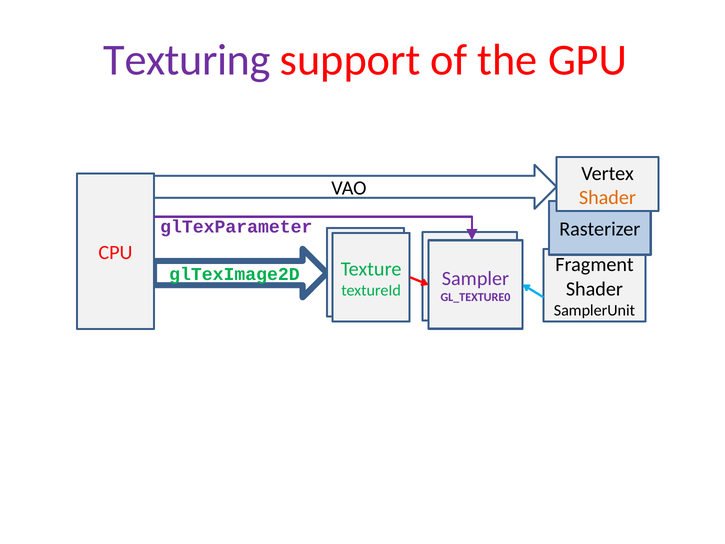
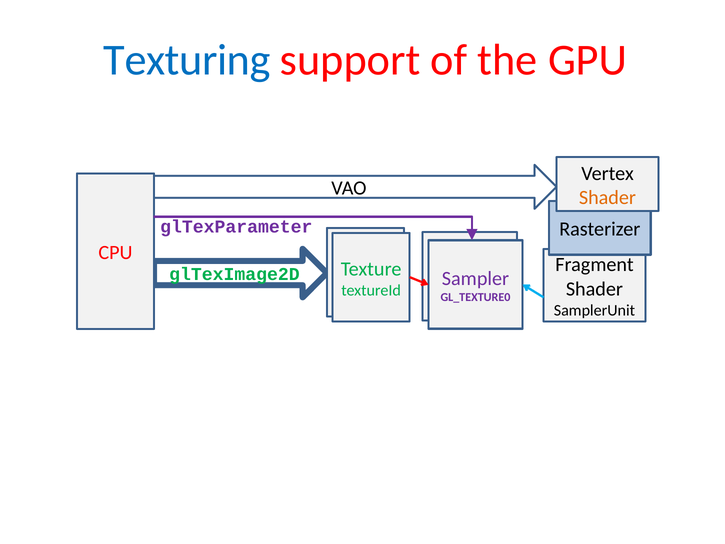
Texturing colour: purple -> blue (187, 60)
